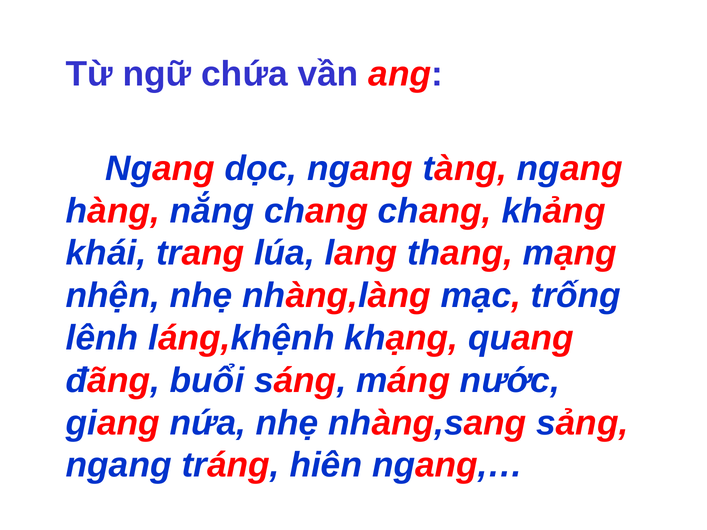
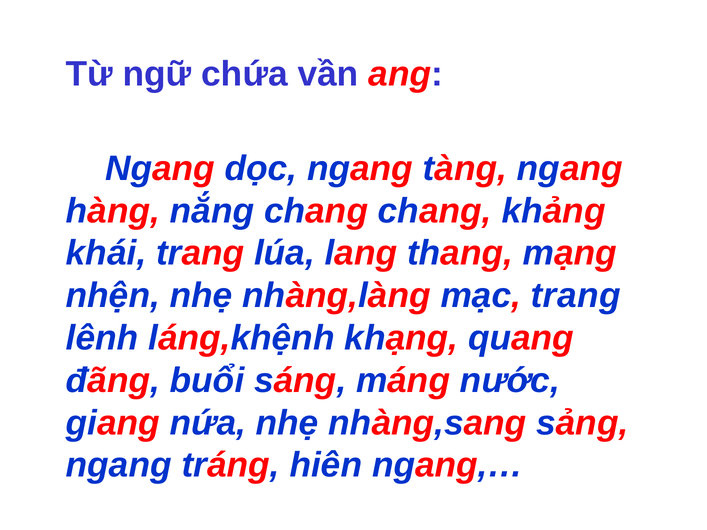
mạc trống: trống -> trang (576, 296)
